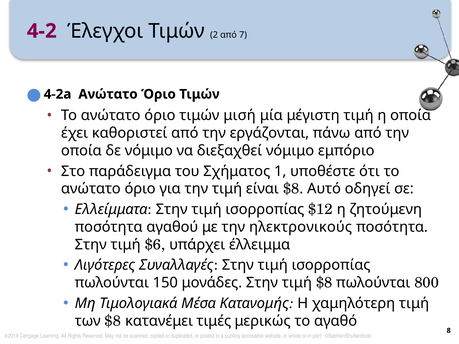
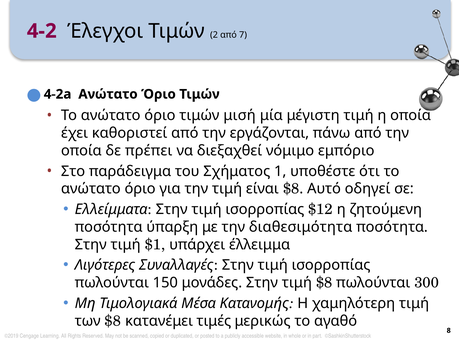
δε νόμιμο: νόμιμο -> πρέπει (149, 151)
αγαθού: αγαθού -> ύπαρξη (172, 227)
ηλεκτρονικούς: ηλεκτρονικούς -> διαθεσιμότητα (301, 227)
$6: $6 -> $1 (155, 245)
800: 800 -> 300 (427, 283)
